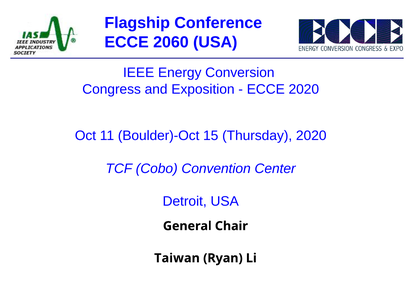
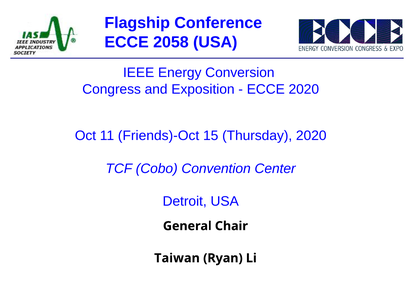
2060: 2060 -> 2058 (171, 42)
Boulder)-Oct: Boulder)-Oct -> Friends)-Oct (159, 136)
